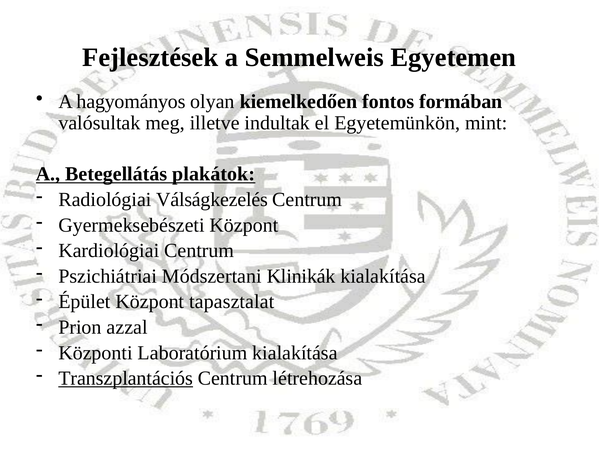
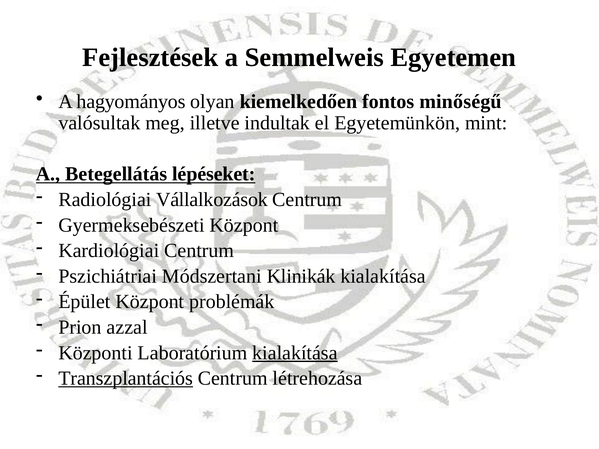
formában: formában -> minőségű (461, 102)
plakátok: plakátok -> lépéseket (214, 174)
Válságkezelés: Válságkezelés -> Vállalkozások (212, 200)
tapasztalat: tapasztalat -> problémák (232, 302)
kialakítása underline: none -> present (295, 353)
